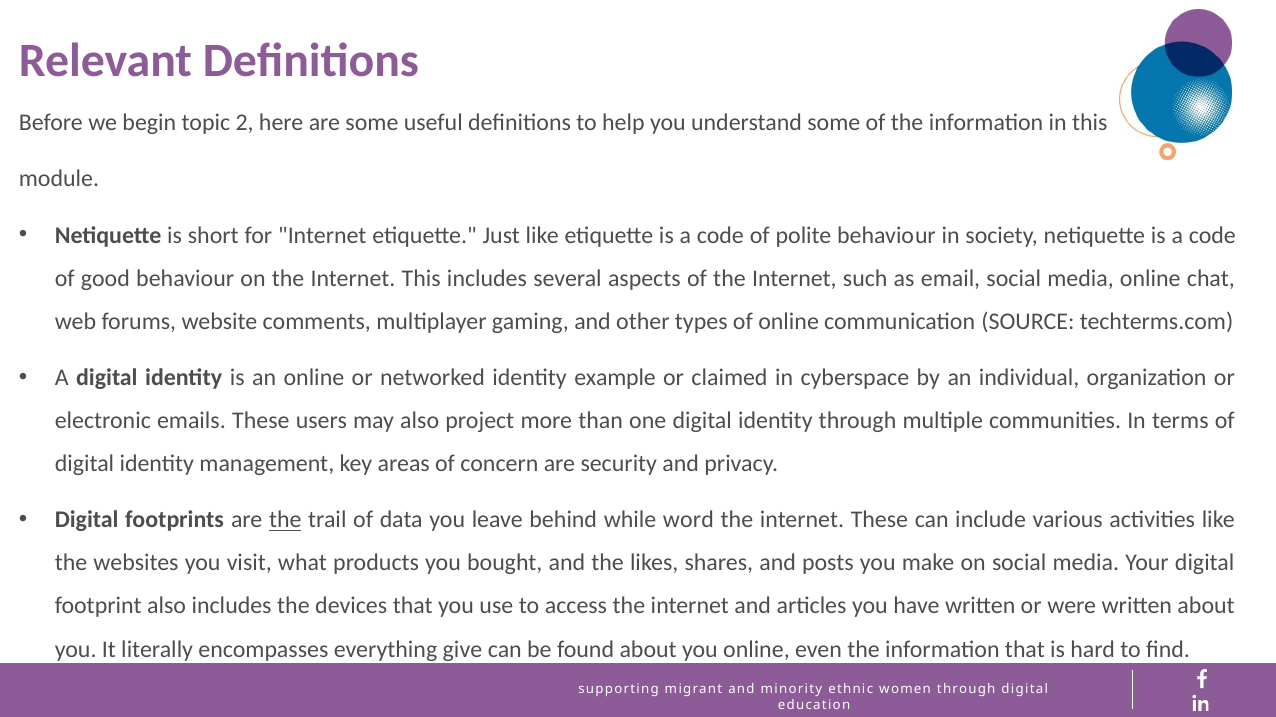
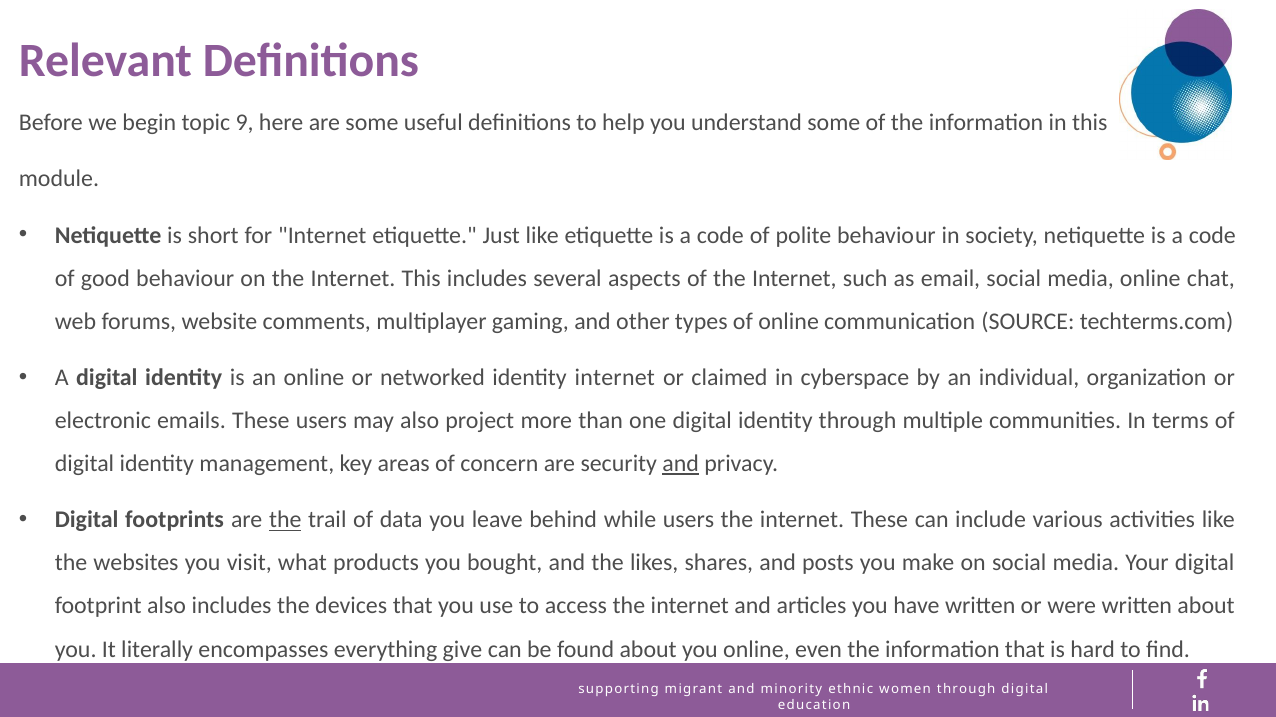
2: 2 -> 9 (245, 123)
identity example: example -> internet (615, 378)
and underline: none -> present (681, 464)
while word: word -> users (689, 521)
